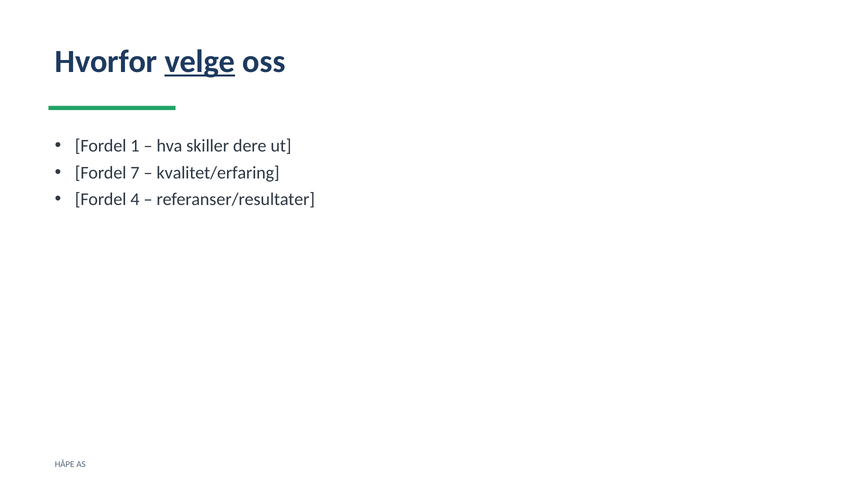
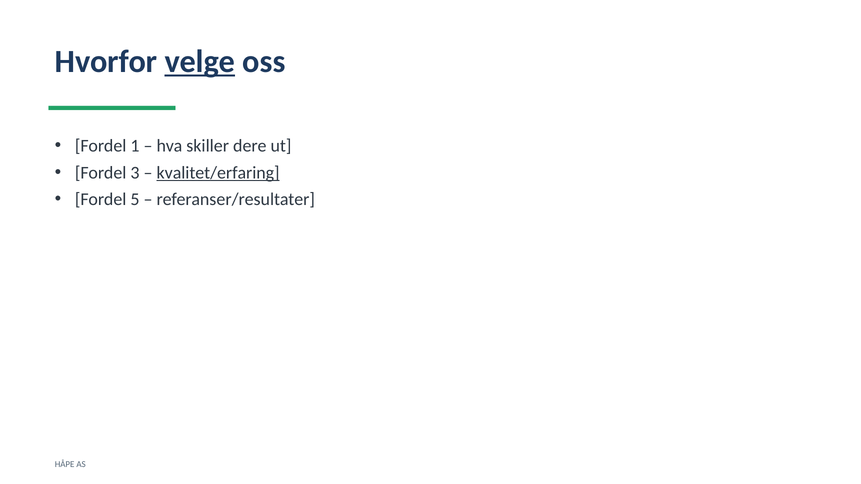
7: 7 -> 3 (135, 173)
kvalitet/erfaring underline: none -> present (218, 173)
4: 4 -> 5 (135, 200)
